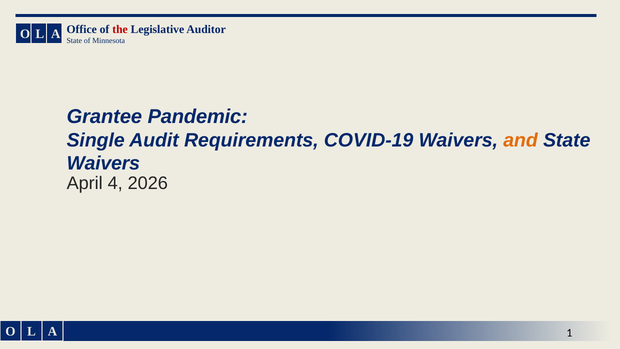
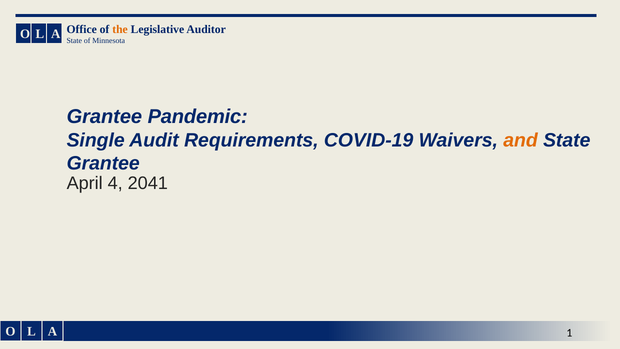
the colour: red -> orange (120, 29)
Waivers: Waivers -> Grantee (103, 163)
2026: 2026 -> 2041 (148, 183)
